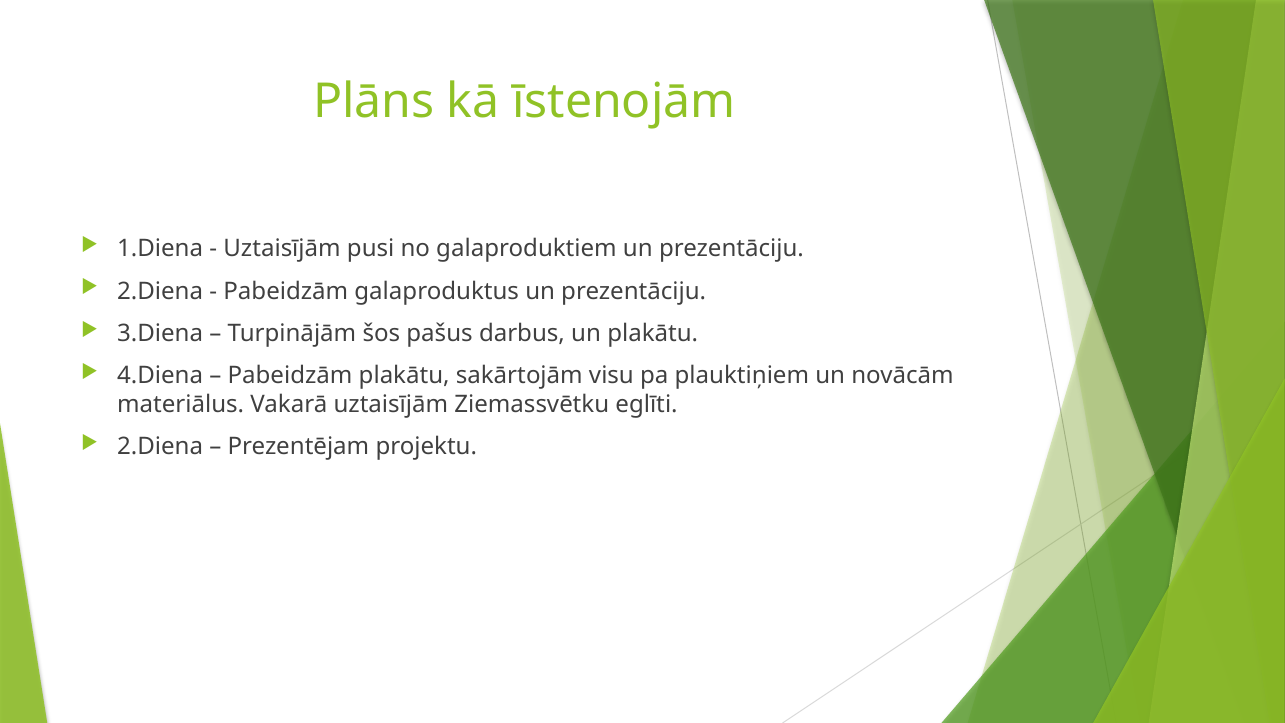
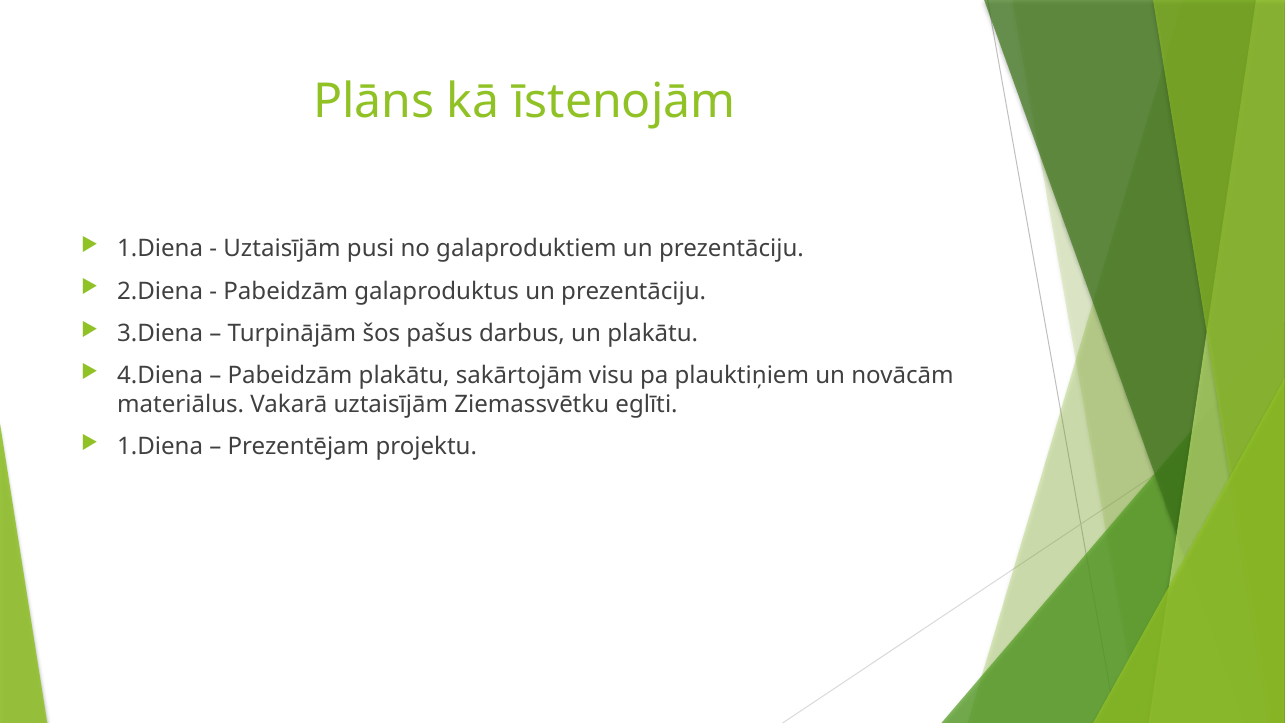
2.Diena: 2.Diena -> 1.Diena (160, 447)
